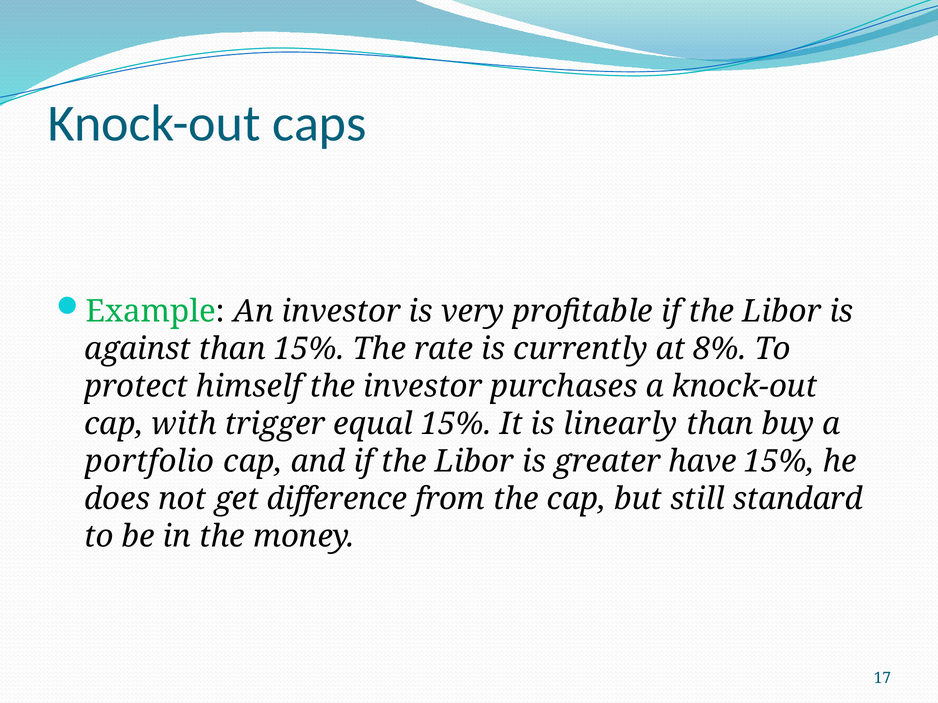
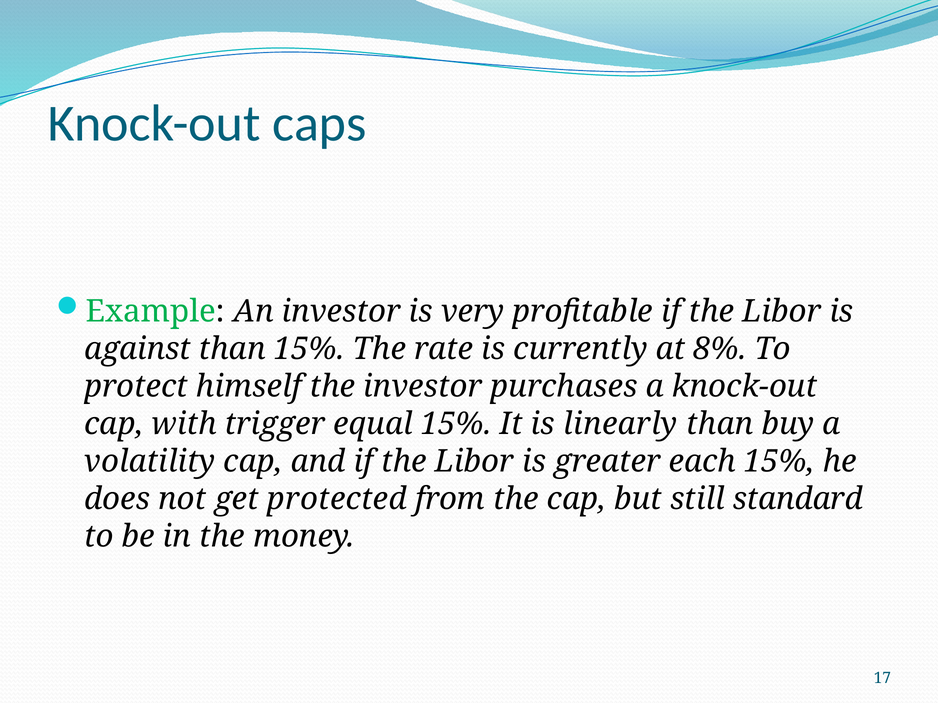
portfolio: portfolio -> volatility (150, 462)
have: have -> each (702, 462)
difference: difference -> protected (337, 499)
